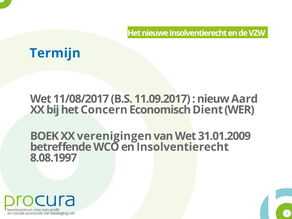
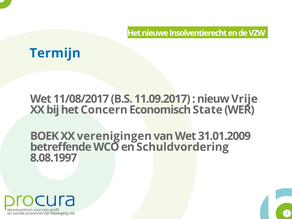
Aard: Aard -> Vrije (244, 99)
Dient: Dient -> State (208, 110)
en Insolventierecht: Insolventierecht -> Schuldvordering (183, 147)
